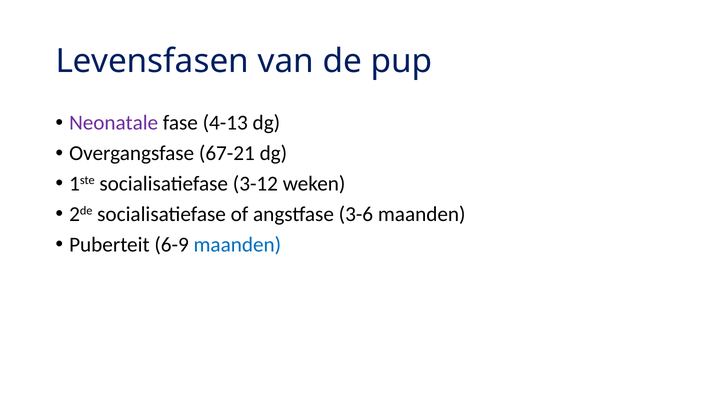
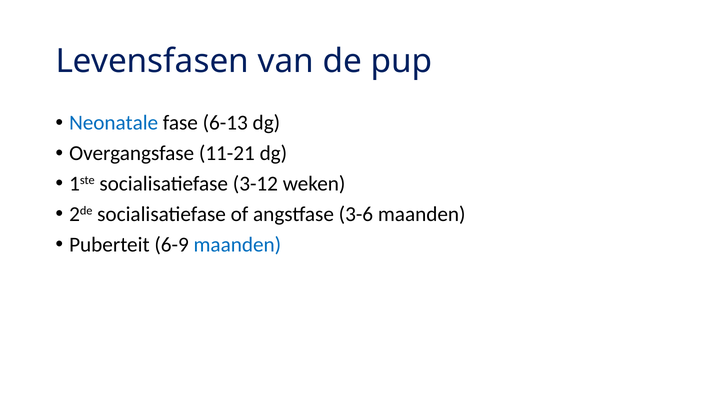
Neonatale colour: purple -> blue (114, 123)
4-13: 4-13 -> 6-13 (225, 123)
67-21: 67-21 -> 11-21 (227, 154)
